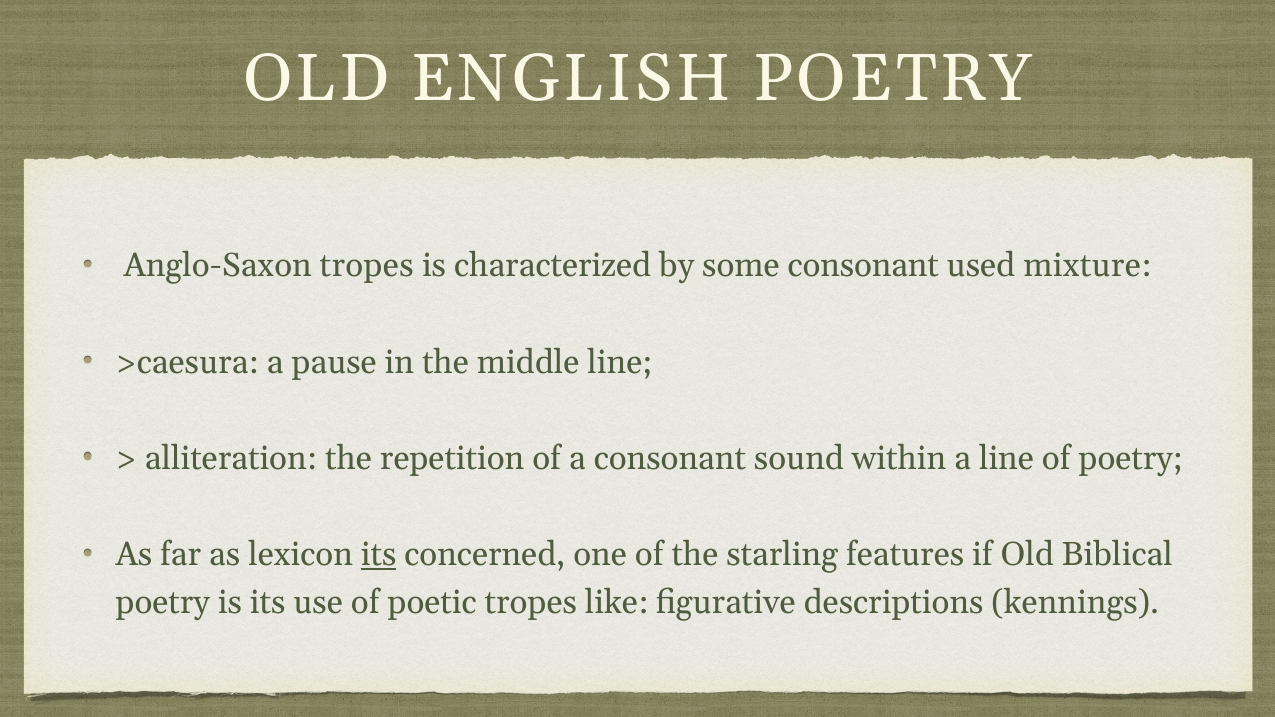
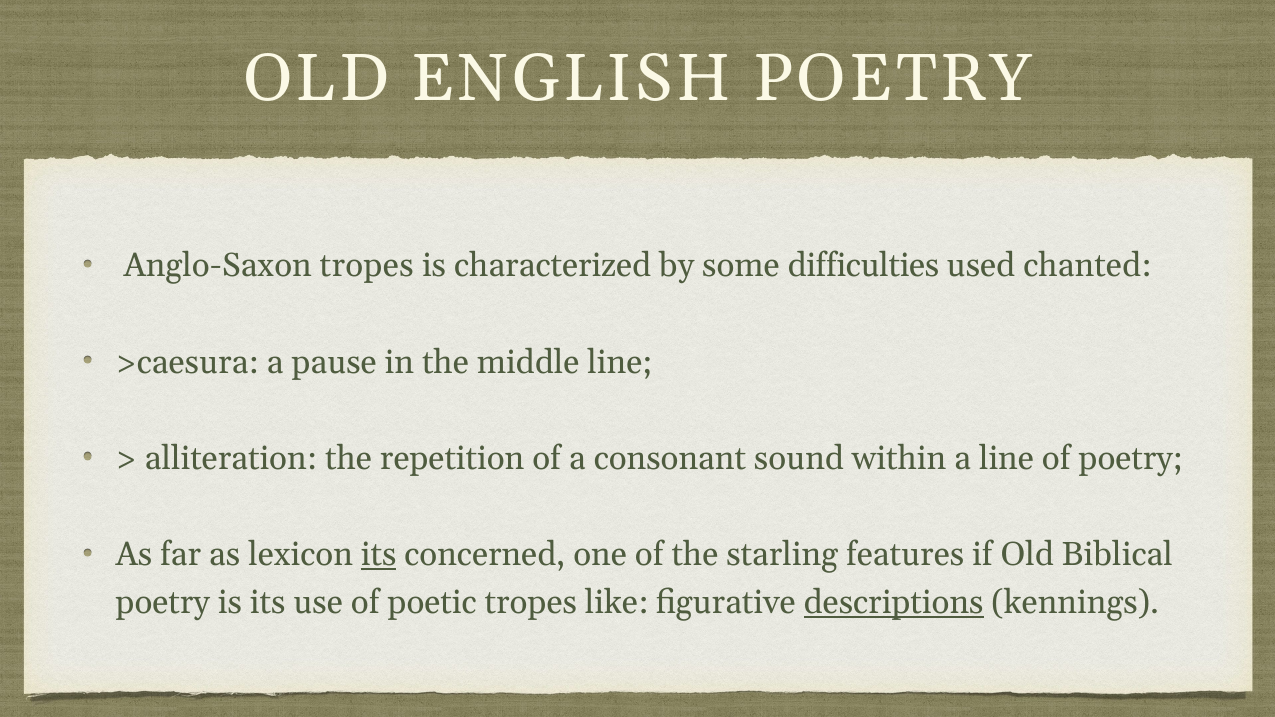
some consonant: consonant -> difficulties (863, 266)
mixture: mixture -> chanted (1087, 266)
descriptions underline: none -> present (894, 603)
